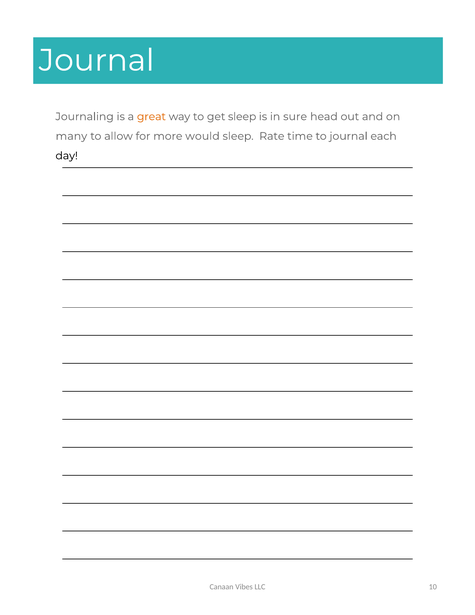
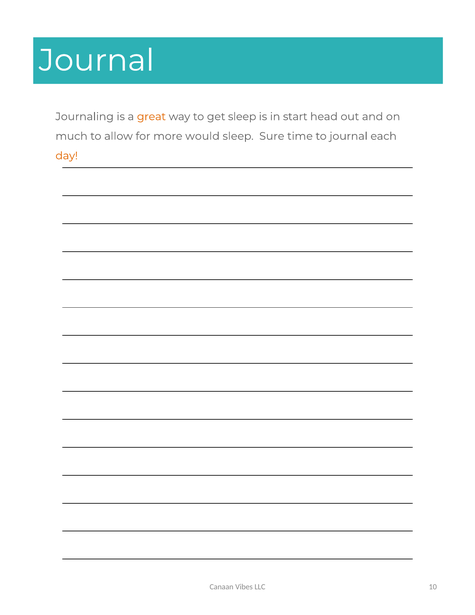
sure: sure -> start (295, 117)
many: many -> much (72, 136)
Rate: Rate -> Sure (272, 136)
day colour: black -> orange (67, 156)
